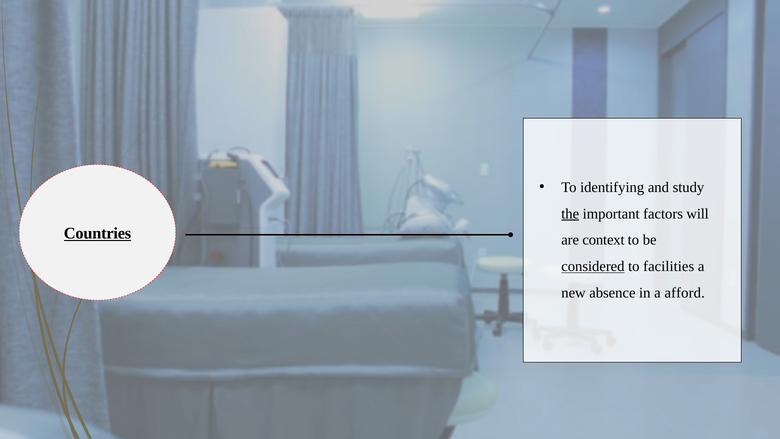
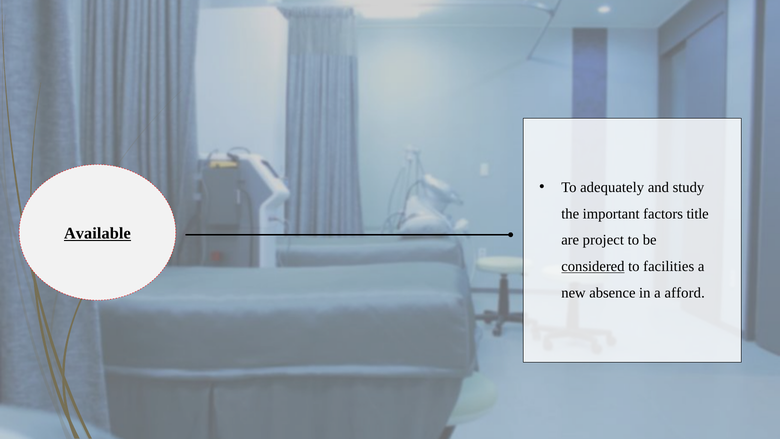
identifying: identifying -> adequately (612, 187)
the underline: present -> none (570, 214)
will: will -> title (698, 214)
Countries: Countries -> Available (97, 233)
context: context -> project (603, 240)
